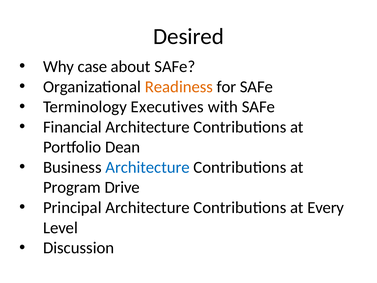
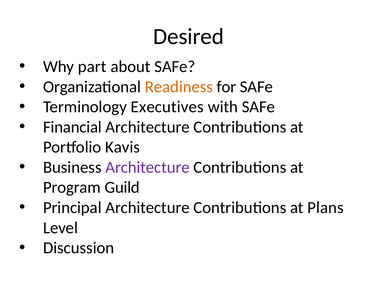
case: case -> part (92, 67)
Dean: Dean -> Kavis (123, 147)
Architecture colour: blue -> purple (148, 167)
Drive: Drive -> Guild (122, 187)
Every: Every -> Plans (326, 207)
